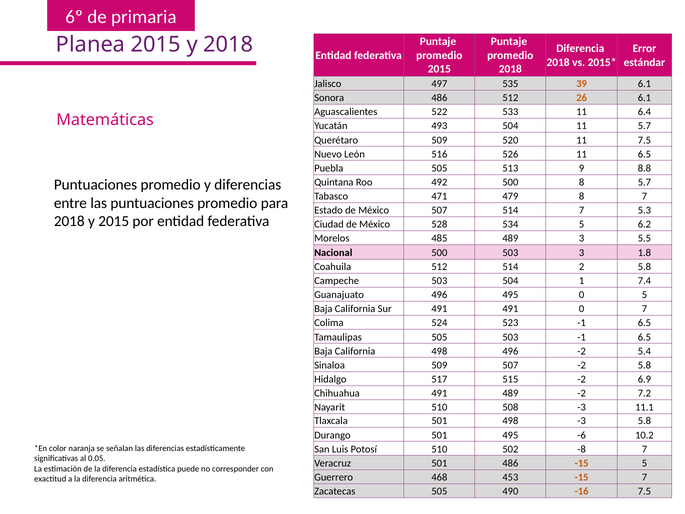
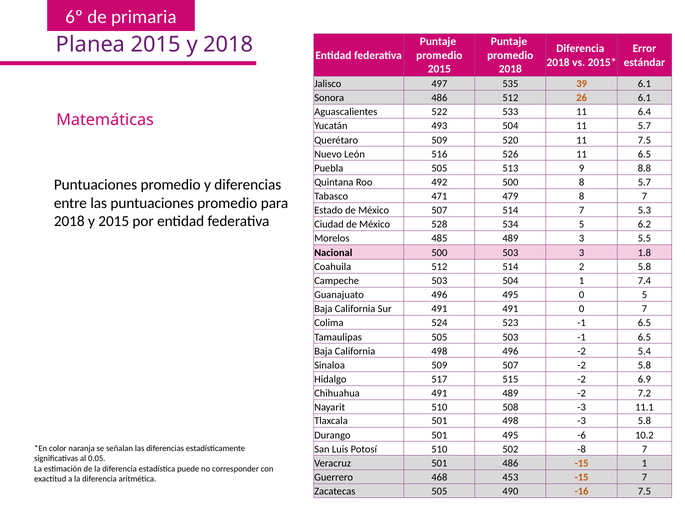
-15 5: 5 -> 1 (644, 463)
